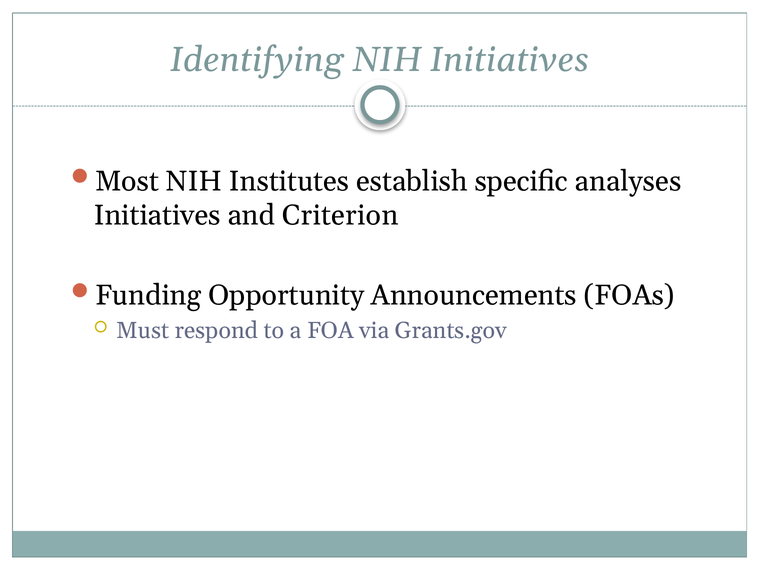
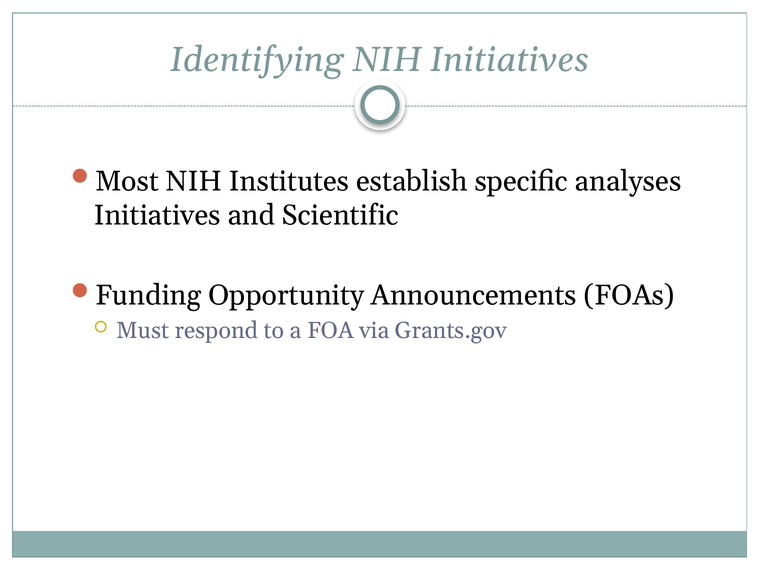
Criterion: Criterion -> Scientific (340, 215)
